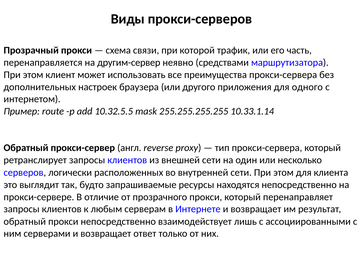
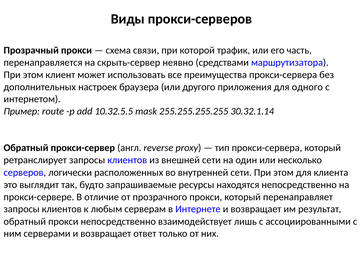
другим-сервер: другим-сервер -> скрыть-сервер (129, 62)
10.33.1.14: 10.33.1.14 -> 30.32.1.14 (252, 111)
